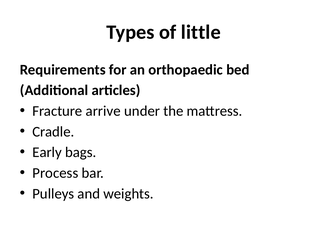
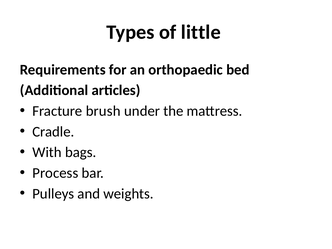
arrive: arrive -> brush (103, 111)
Early: Early -> With (47, 152)
